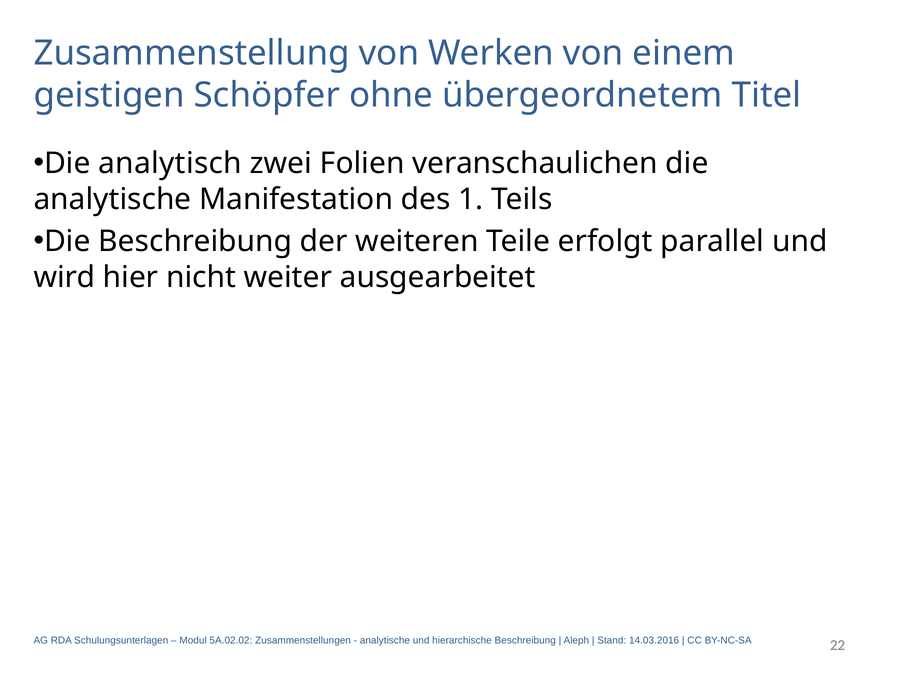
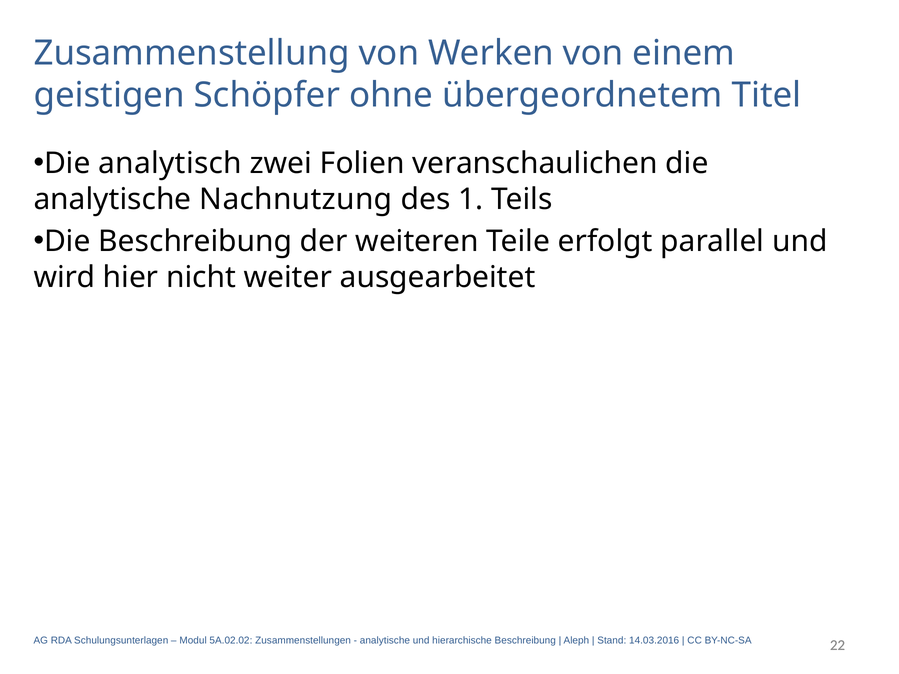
Manifestation: Manifestation -> Nachnutzung (296, 199)
